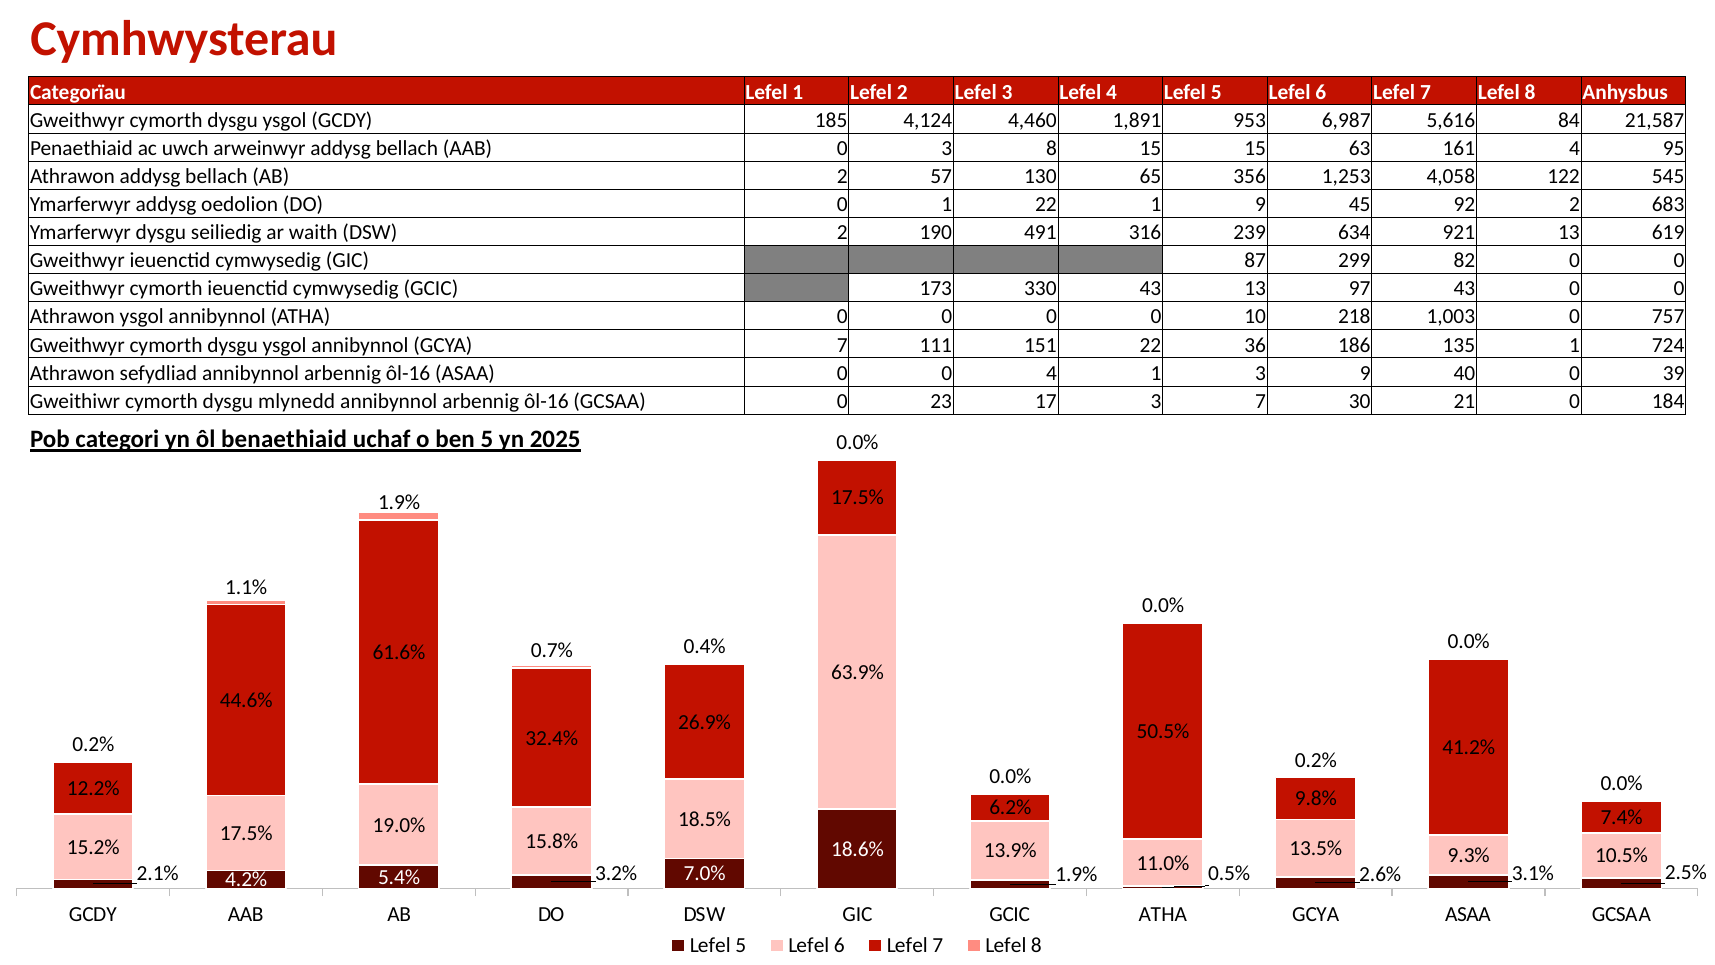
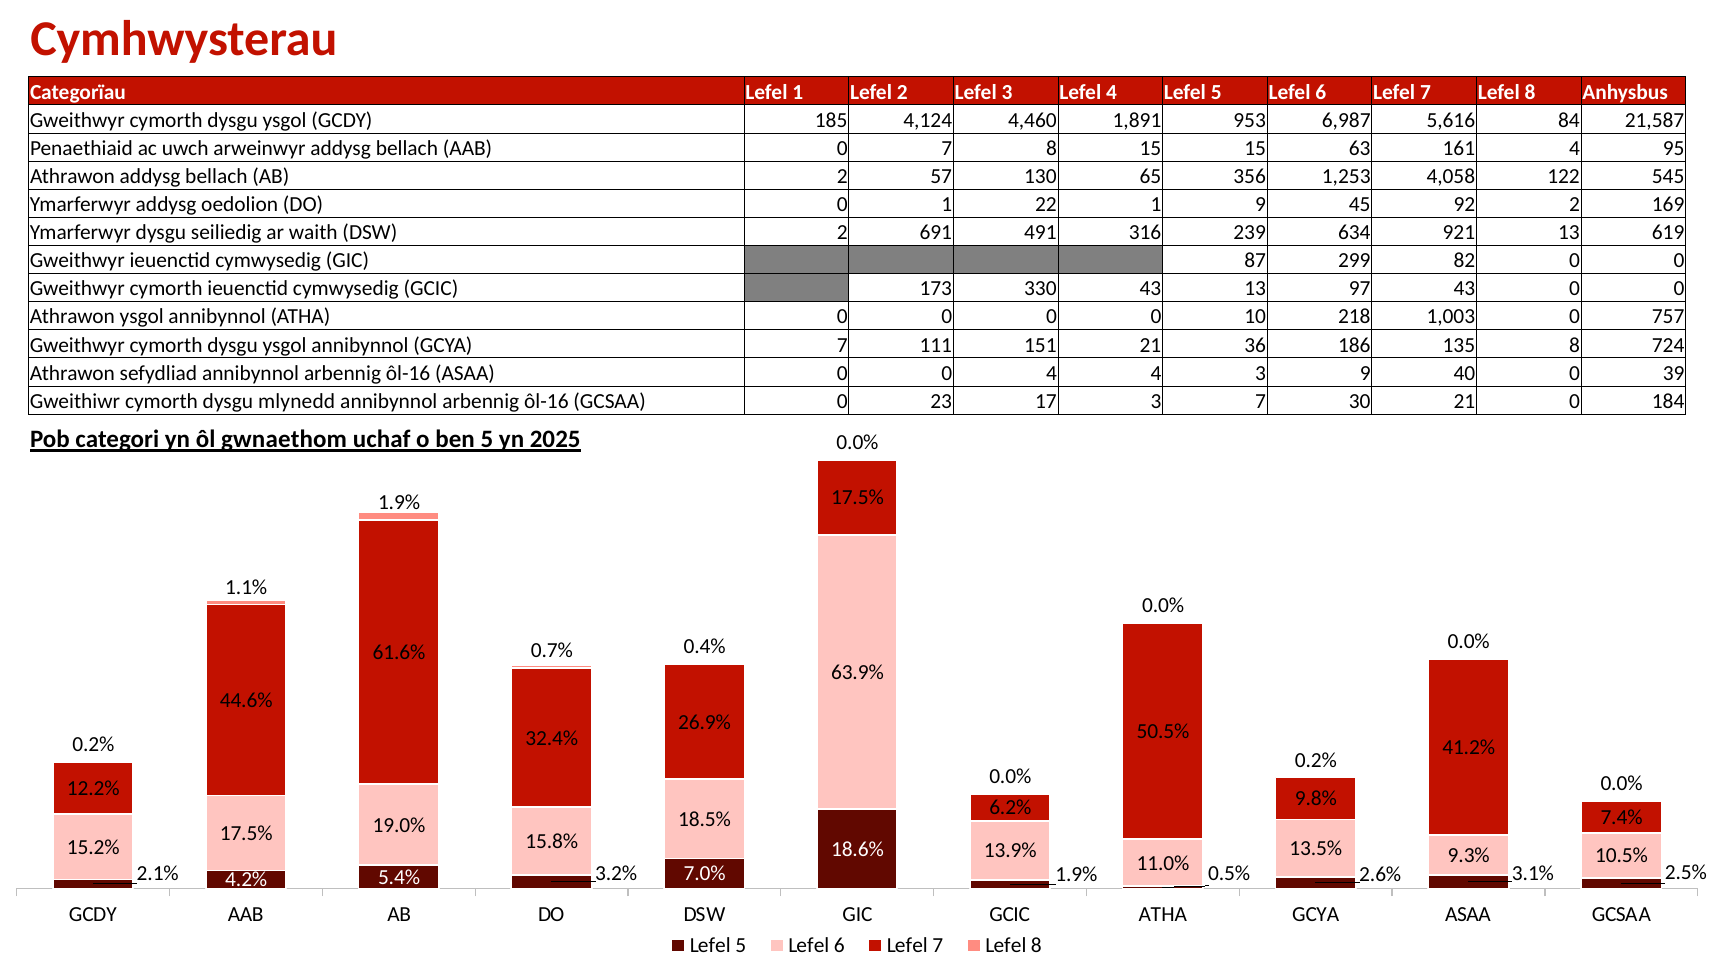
0 3: 3 -> 7 (947, 148)
683: 683 -> 169 (1668, 204)
190: 190 -> 691 (936, 232)
151 22: 22 -> 21 (1150, 345)
135 1: 1 -> 8 (1575, 345)
4 1: 1 -> 4 (1156, 373)
benaethiaid: benaethiaid -> gwnaethom (284, 439)
